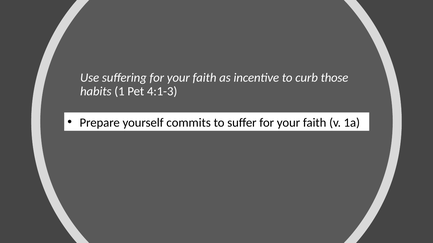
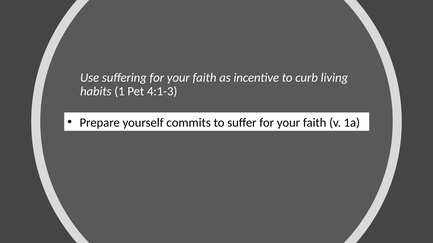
those: those -> living (334, 78)
